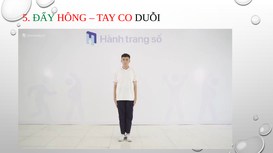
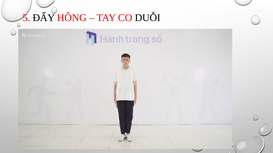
ĐẨY colour: green -> black (44, 18)
